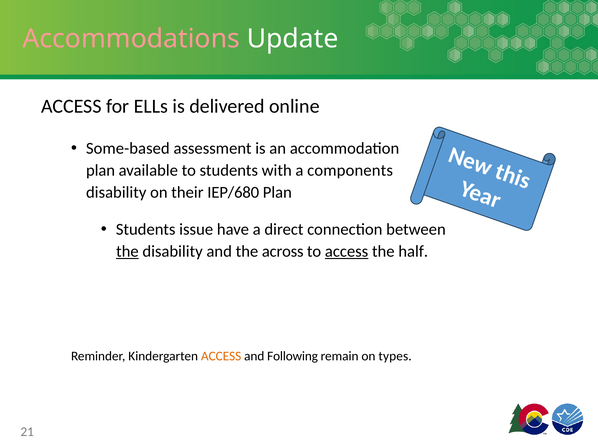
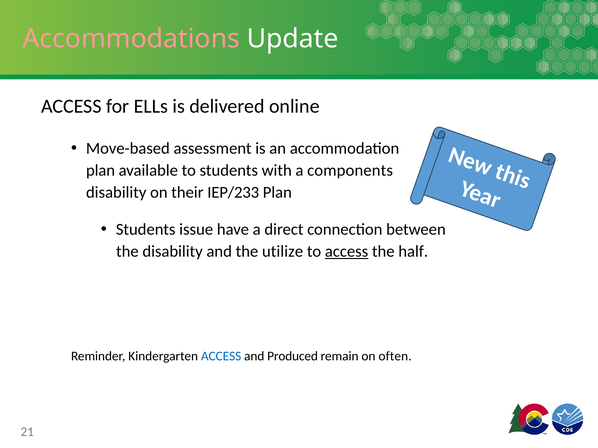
Some-based: Some-based -> Move-based (128, 148)
IEP/680: IEP/680 -> IEP/233 (233, 193)
the underline: present -> none (127, 252)
across: across -> utilize (283, 252)
ACCESS colour: orange -> blue (221, 357)
Following: Following -> Produced (293, 357)
types: types -> often (395, 357)
